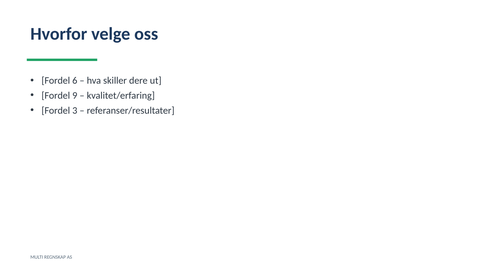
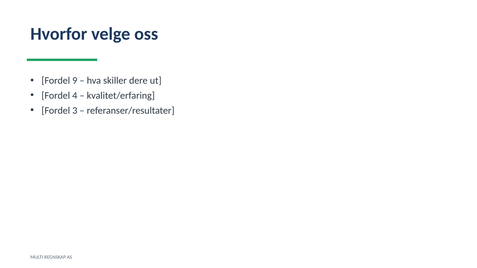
6: 6 -> 9 (75, 81)
9: 9 -> 4 (75, 96)
